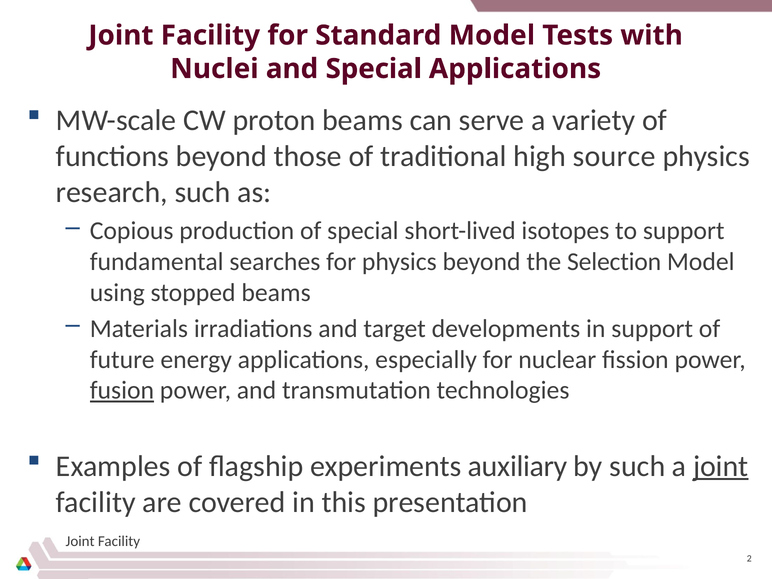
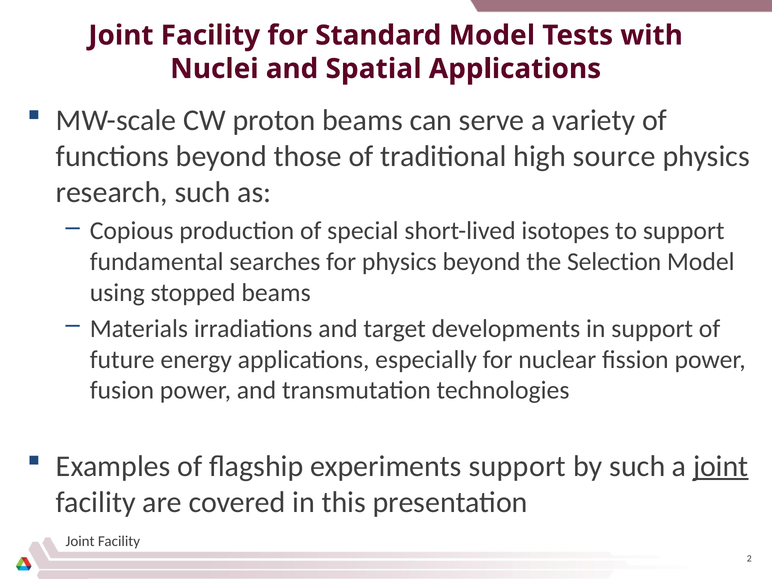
and Special: Special -> Spatial (374, 69)
fusion underline: present -> none (122, 390)
experiments auxiliary: auxiliary -> support (517, 466)
